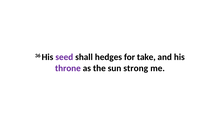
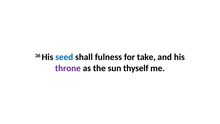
seed colour: purple -> blue (64, 57)
hedges: hedges -> fulness (108, 57)
strong: strong -> thyself (136, 68)
